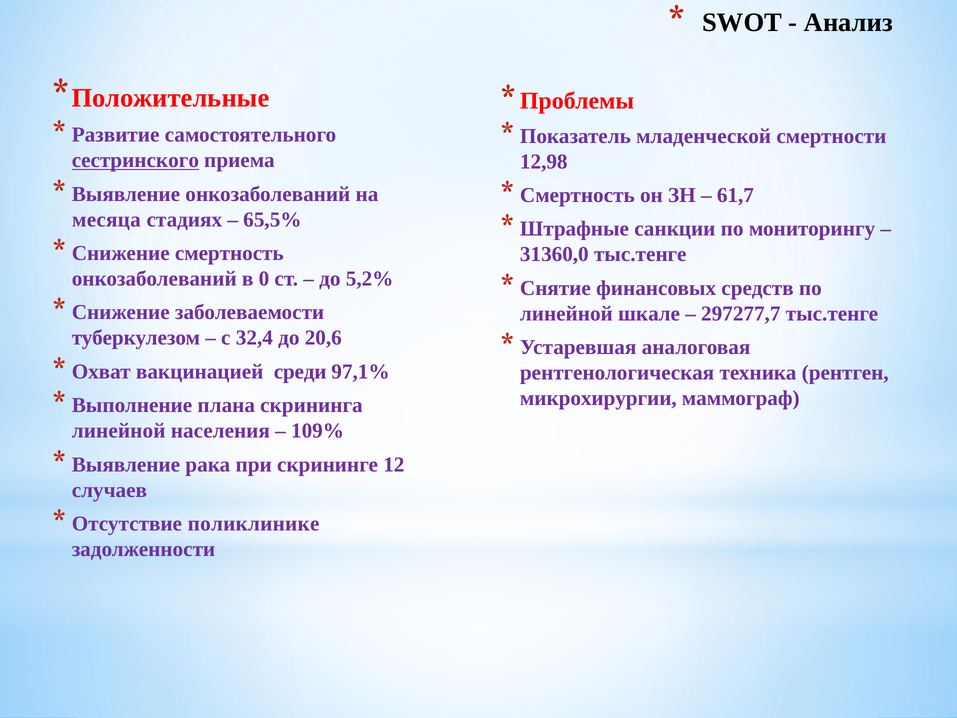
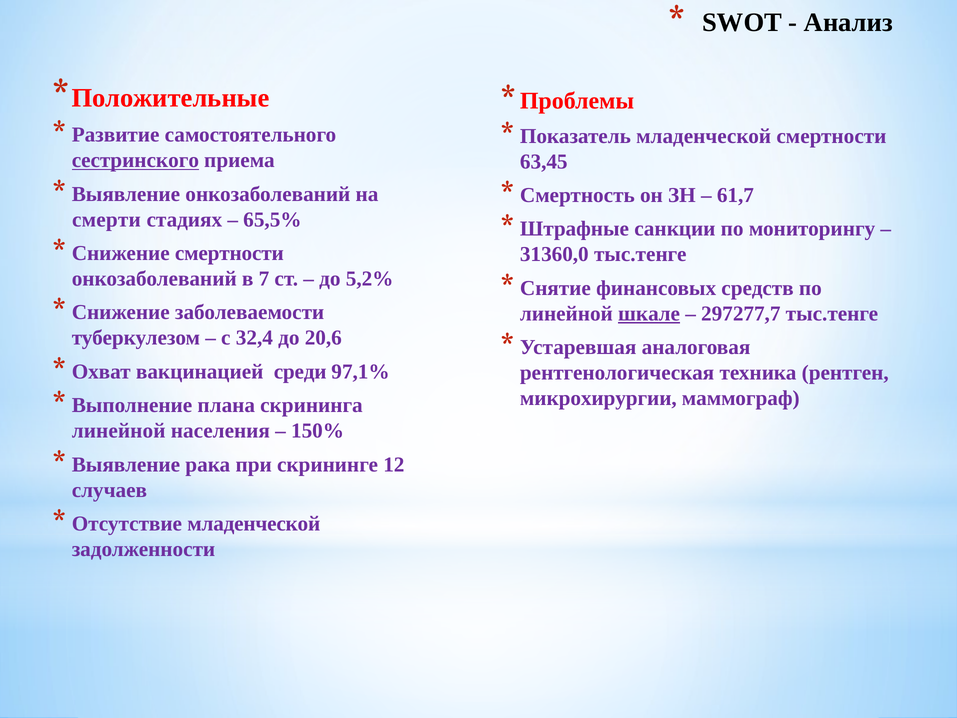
12,98: 12,98 -> 63,45 (544, 161)
месяца: месяца -> смерти (106, 219)
смертность: смертность -> смертности (229, 253)
0: 0 -> 7 (264, 279)
шкале underline: none -> present (649, 314)
109%: 109% -> 150% (318, 431)
поликлинике: поликлинике -> младенческой (254, 524)
